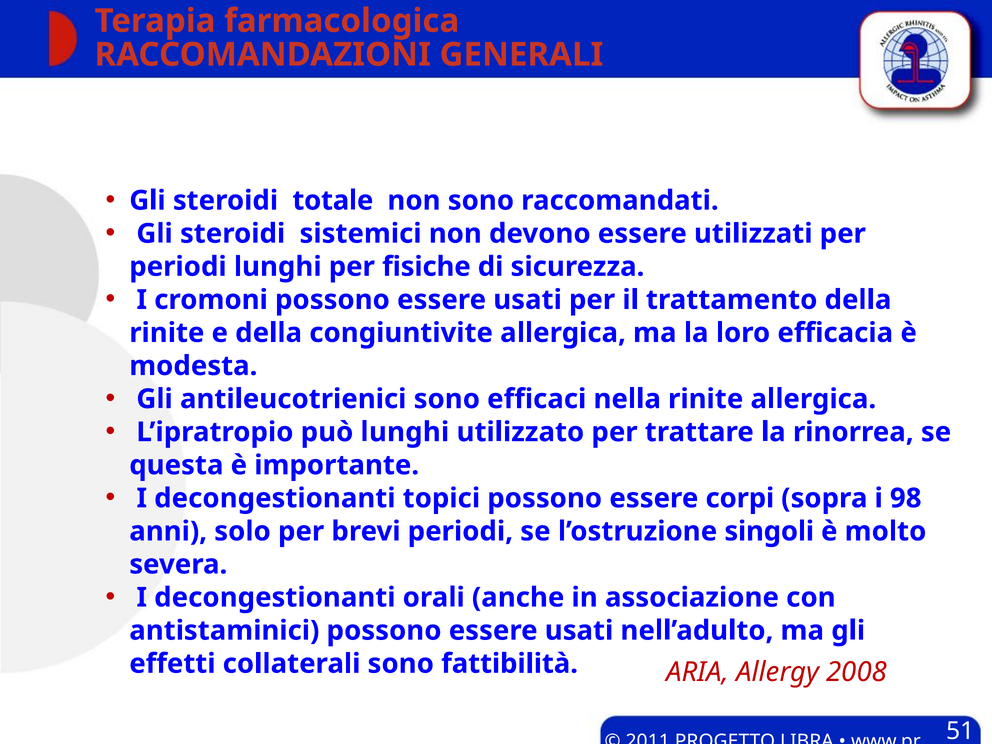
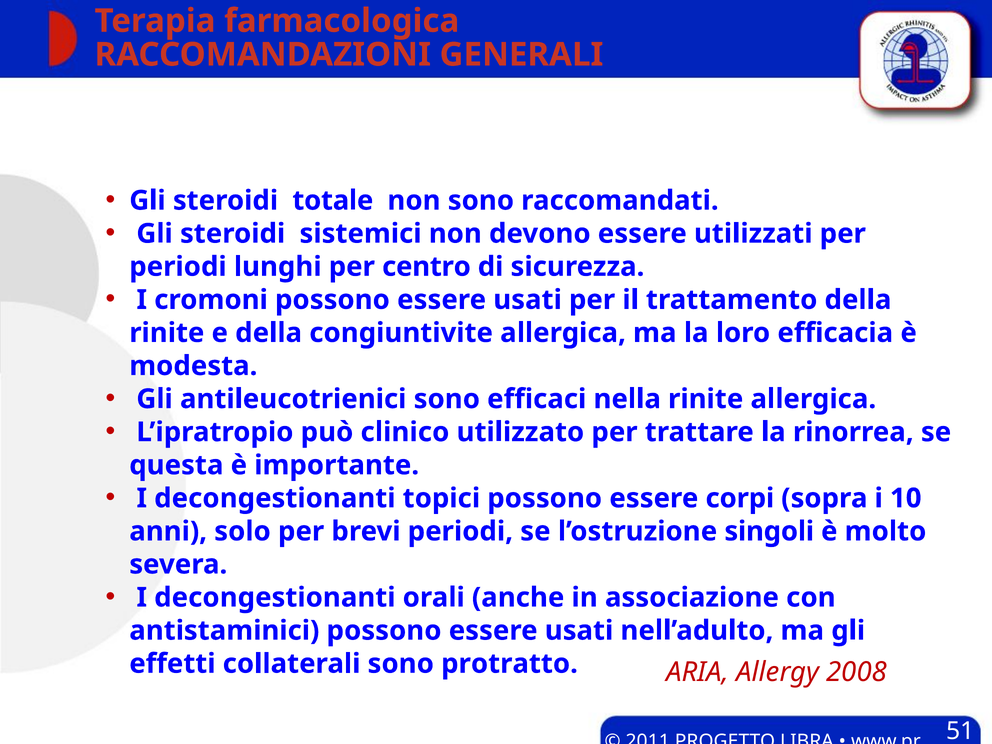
fisiche: fisiche -> centro (426, 267)
può lunghi: lunghi -> clinico (405, 432)
98: 98 -> 10 (906, 498)
fattibilità: fattibilità -> protratto (510, 664)
